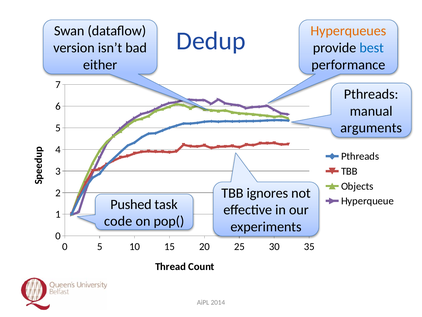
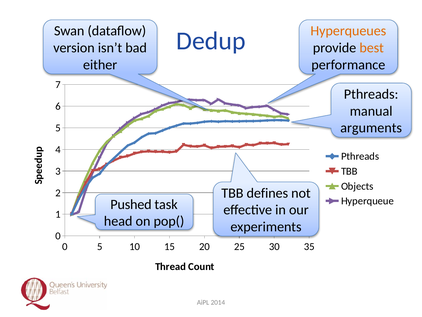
best colour: blue -> orange (372, 48)
ignores: ignores -> defines (267, 193)
code: code -> head (118, 221)
